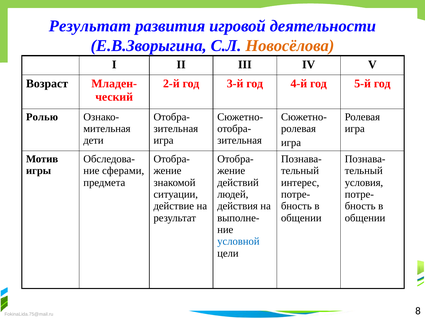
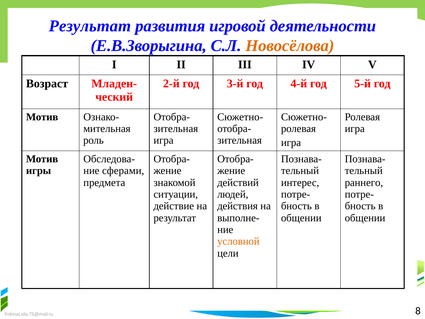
Ролью: Ролью -> Мотив (42, 117)
дети: дети -> роль (93, 140)
условия: условия -> раннего (364, 182)
условной colour: blue -> orange (238, 241)
